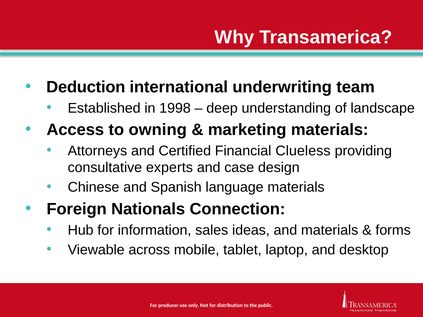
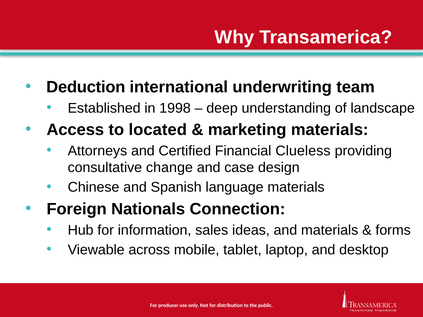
owning: owning -> located (158, 130)
experts: experts -> change (169, 168)
